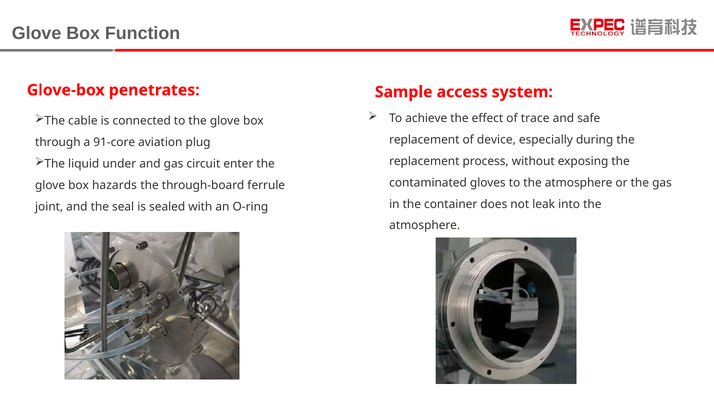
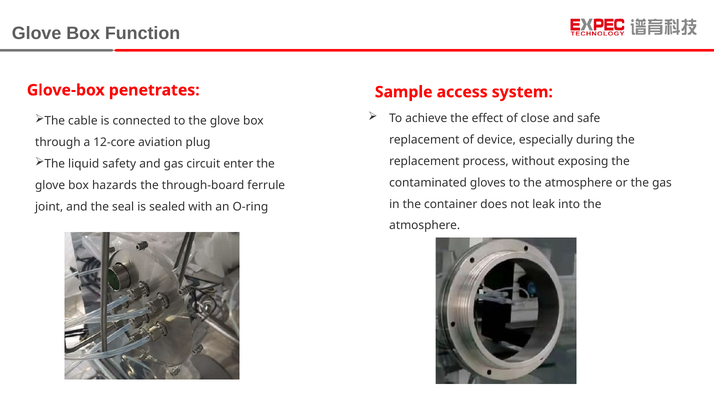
trace: trace -> close (535, 118)
91-core: 91-core -> 12-core (114, 142)
under: under -> safety (119, 164)
